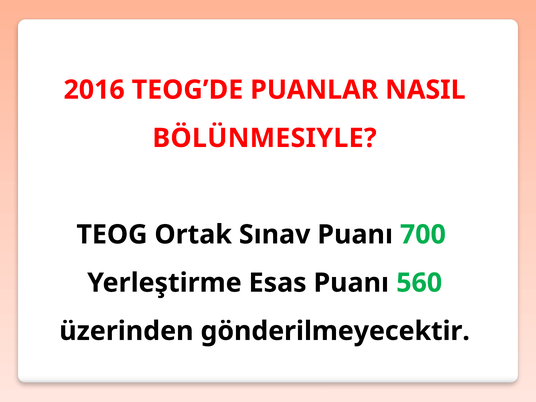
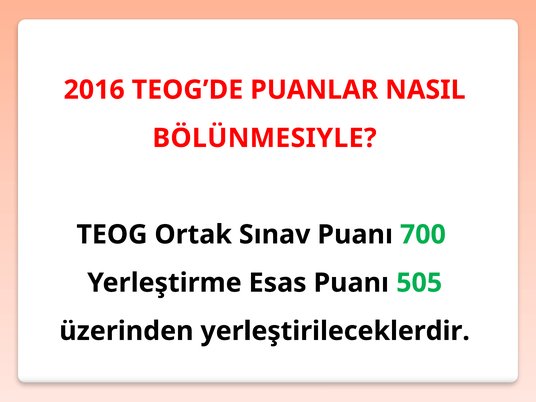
560: 560 -> 505 (419, 283)
gönderilmeyecektir: gönderilmeyecektir -> yerleştirileceklerdir (335, 331)
